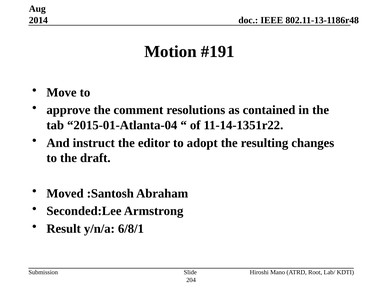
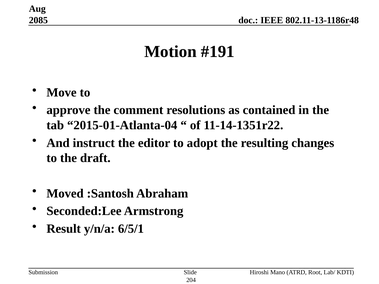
2014: 2014 -> 2085 (38, 20)
6/8/1: 6/8/1 -> 6/5/1 (131, 229)
